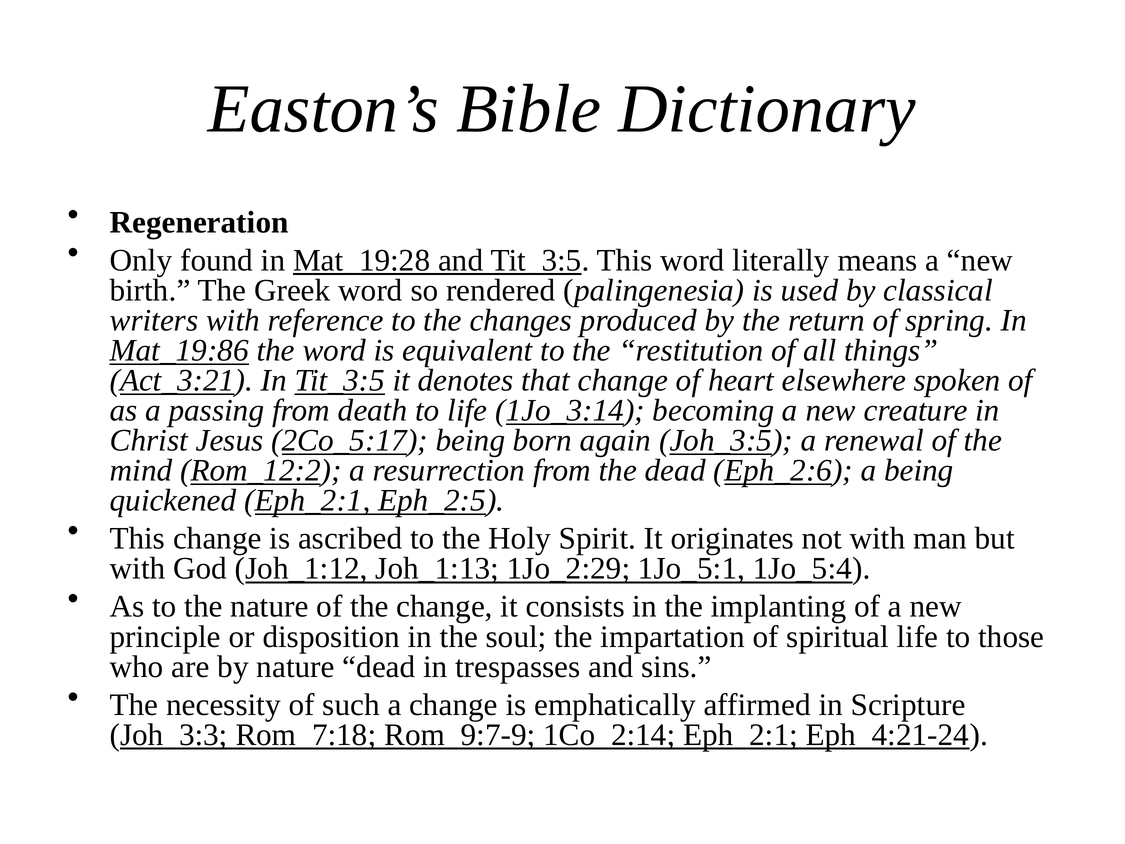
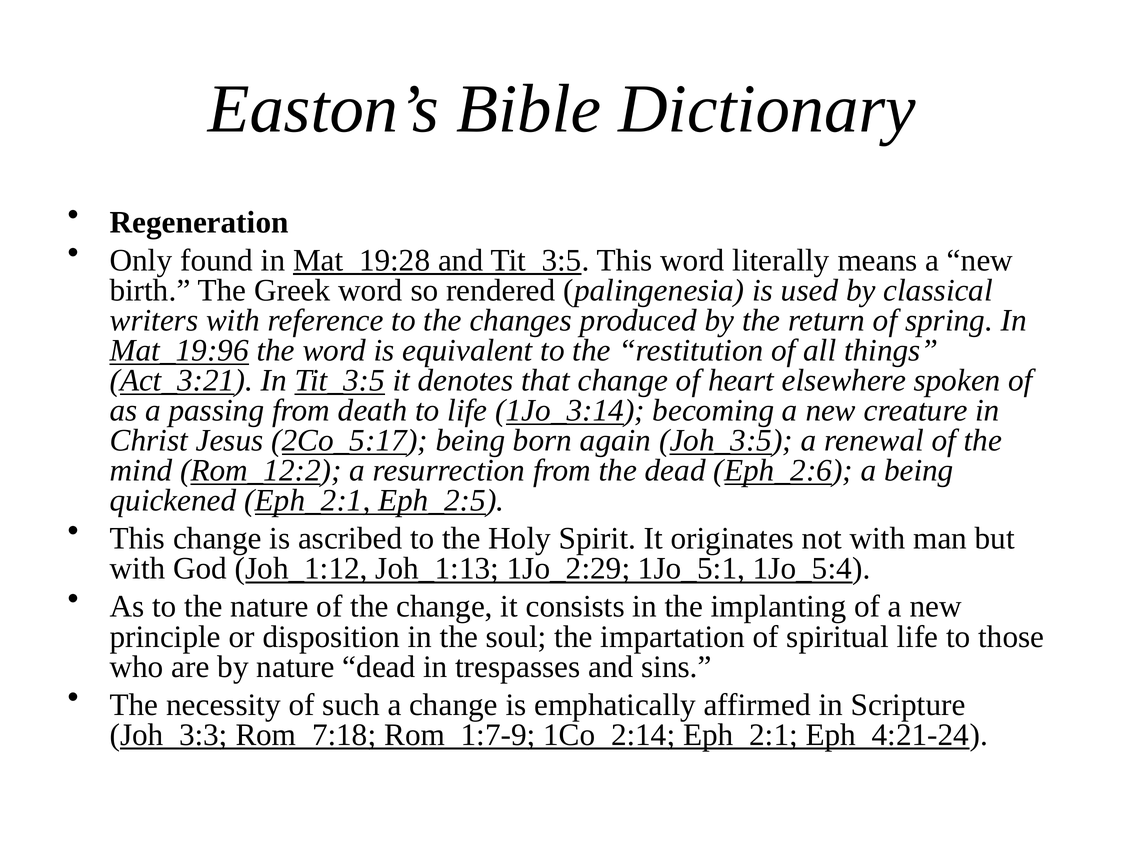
Mat_19:86: Mat_19:86 -> Mat_19:96 (179, 350)
Rom_9:7-9: Rom_9:7-9 -> Rom_1:7-9 (460, 735)
